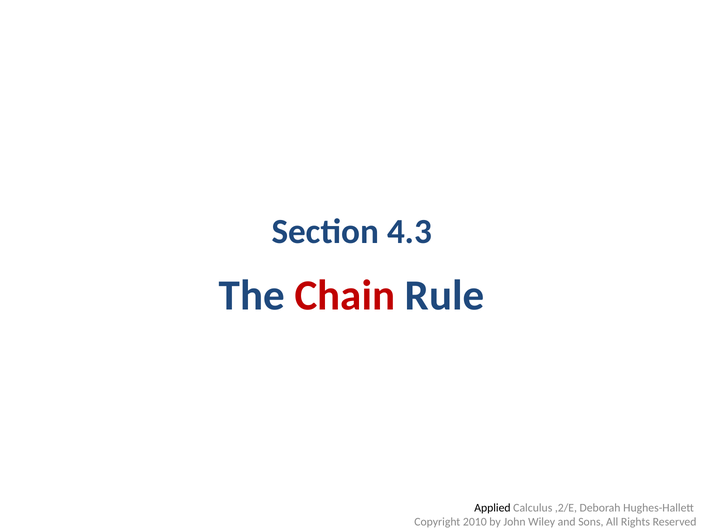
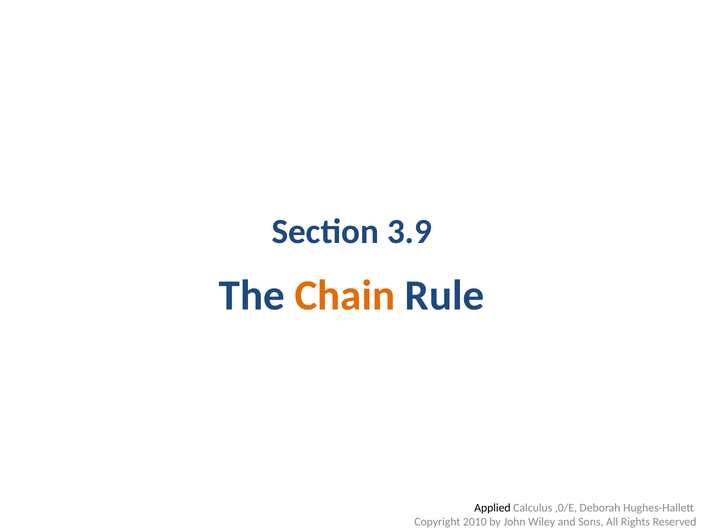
4.3: 4.3 -> 3.9 (410, 232)
Chain colour: red -> orange (345, 296)
,2/E: ,2/E -> ,0/E (566, 508)
